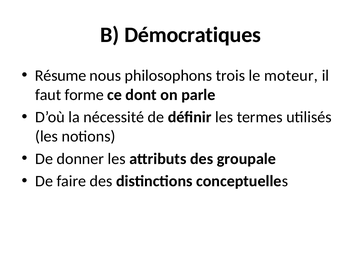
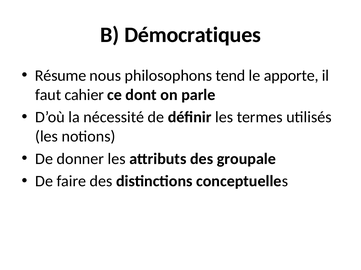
trois: trois -> tend (230, 76)
moteur: moteur -> apporte (291, 76)
forme: forme -> cahier (84, 95)
